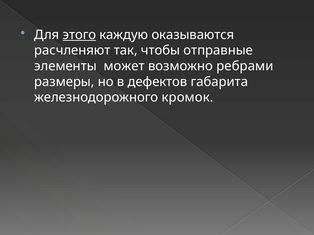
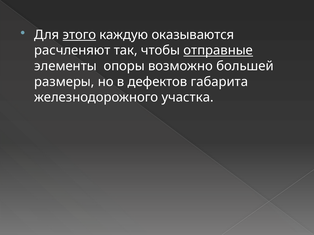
отправные underline: none -> present (218, 51)
может: может -> опоры (124, 66)
ребрами: ребрами -> большей (245, 66)
кромок: кромок -> участка (188, 98)
